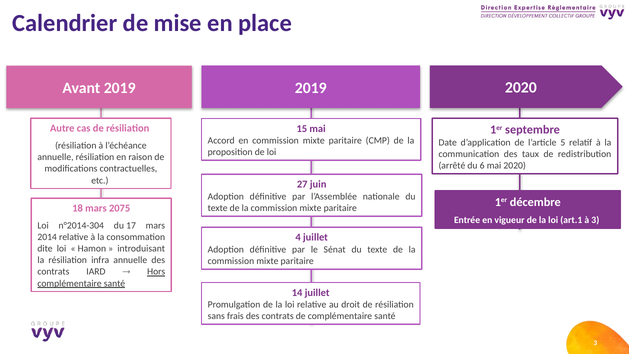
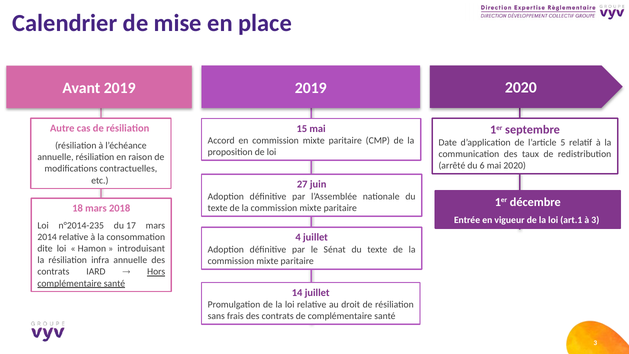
2075: 2075 -> 2018 (120, 208)
n°2014-304: n°2014-304 -> n°2014-235 (81, 225)
